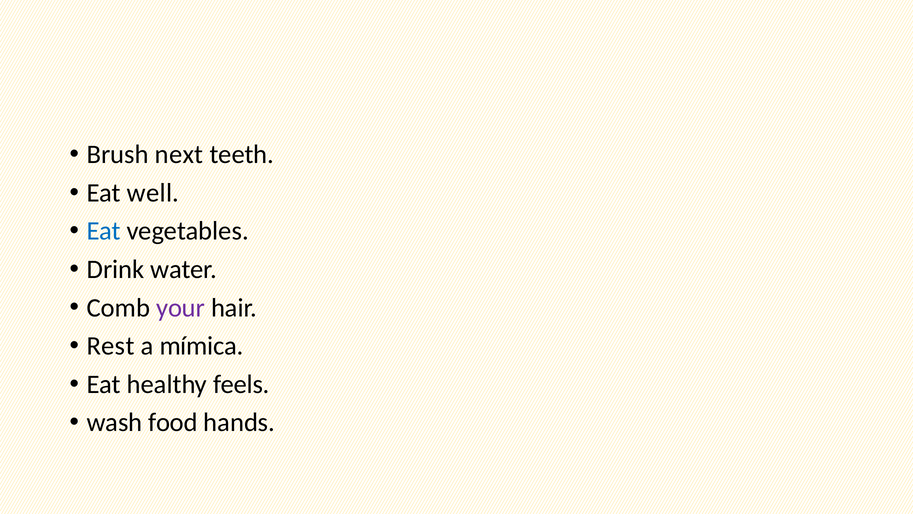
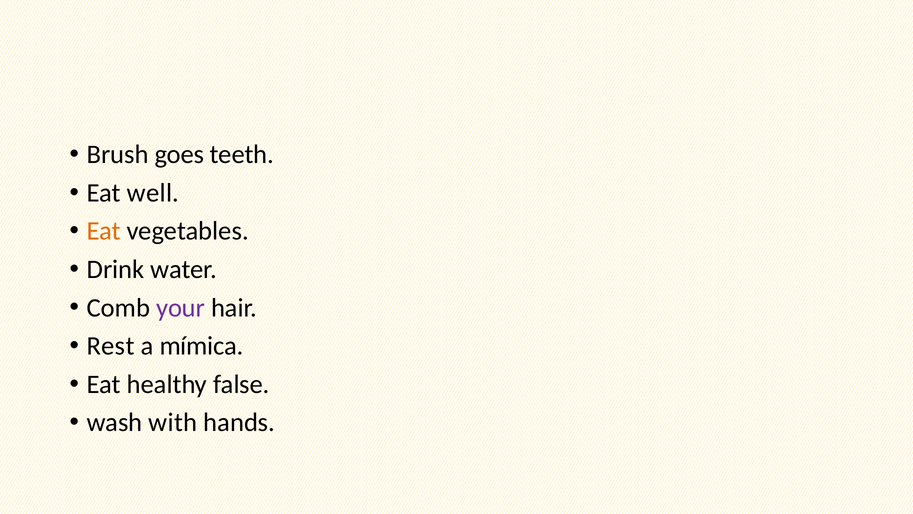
next: next -> goes (179, 154)
Eat colour: blue -> orange (104, 231)
feels: feels -> false (241, 384)
food: food -> with (173, 422)
